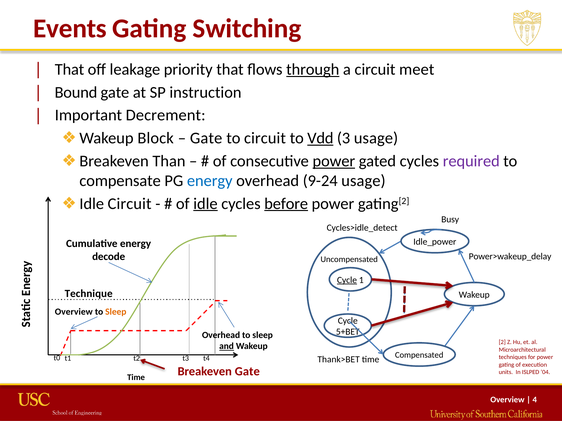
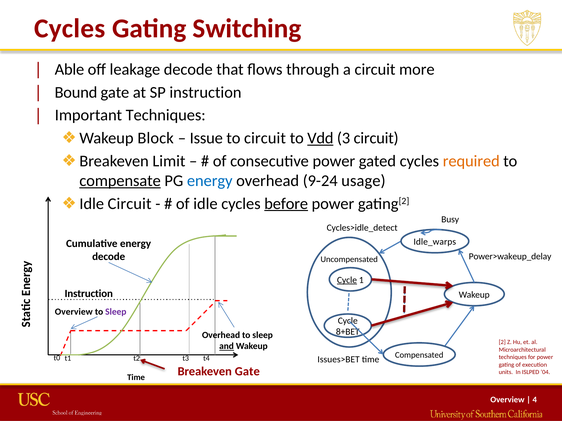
Events: Events -> Cycles (70, 29)
That: That -> Able (69, 69)
leakage priority: priority -> decode (188, 69)
through underline: present -> none (313, 69)
meet: meet -> more (417, 69)
Important Decrement: Decrement -> Techniques (166, 115)
Gate: Gate -> Issue (206, 138)
3 usage: usage -> circuit (376, 138)
Than: Than -> Limit (169, 161)
power underline: present -> none (334, 161)
required colour: purple -> orange (471, 161)
compensate underline: none -> present (120, 181)
idle underline: present -> none (205, 204)
Idle_power: Idle_power -> Idle_warps (435, 242)
Technique: Technique -> Instruction (89, 294)
Sleep colour: orange -> purple (116, 312)
5+BET: 5+BET -> 8+BET (348, 332)
Thank>BET: Thank>BET -> Issues>BET (339, 360)
